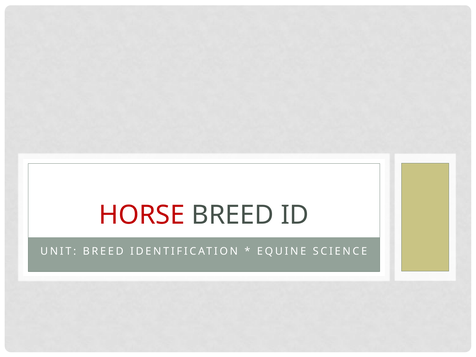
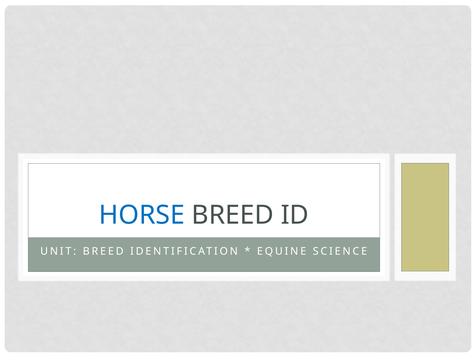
HORSE colour: red -> blue (142, 215)
